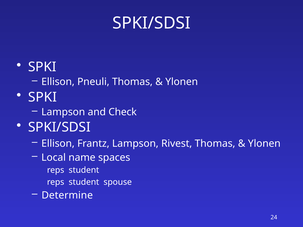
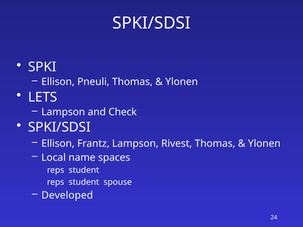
SPKI: SPKI -> LETS (43, 97)
Determine: Determine -> Developed (67, 195)
